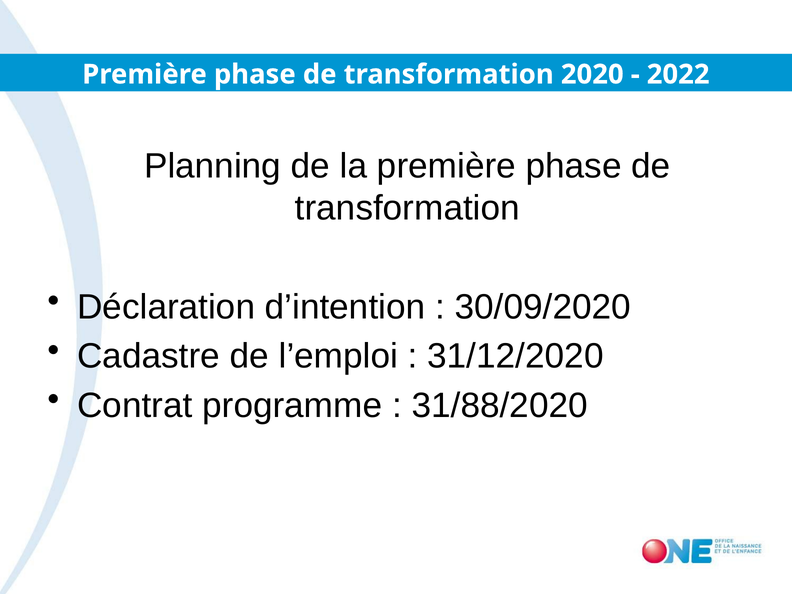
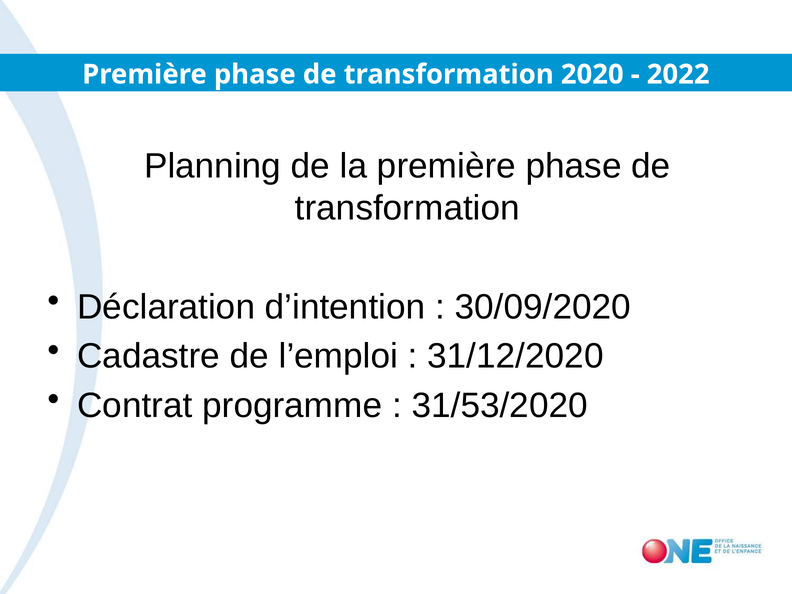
31/88/2020: 31/88/2020 -> 31/53/2020 (500, 406)
